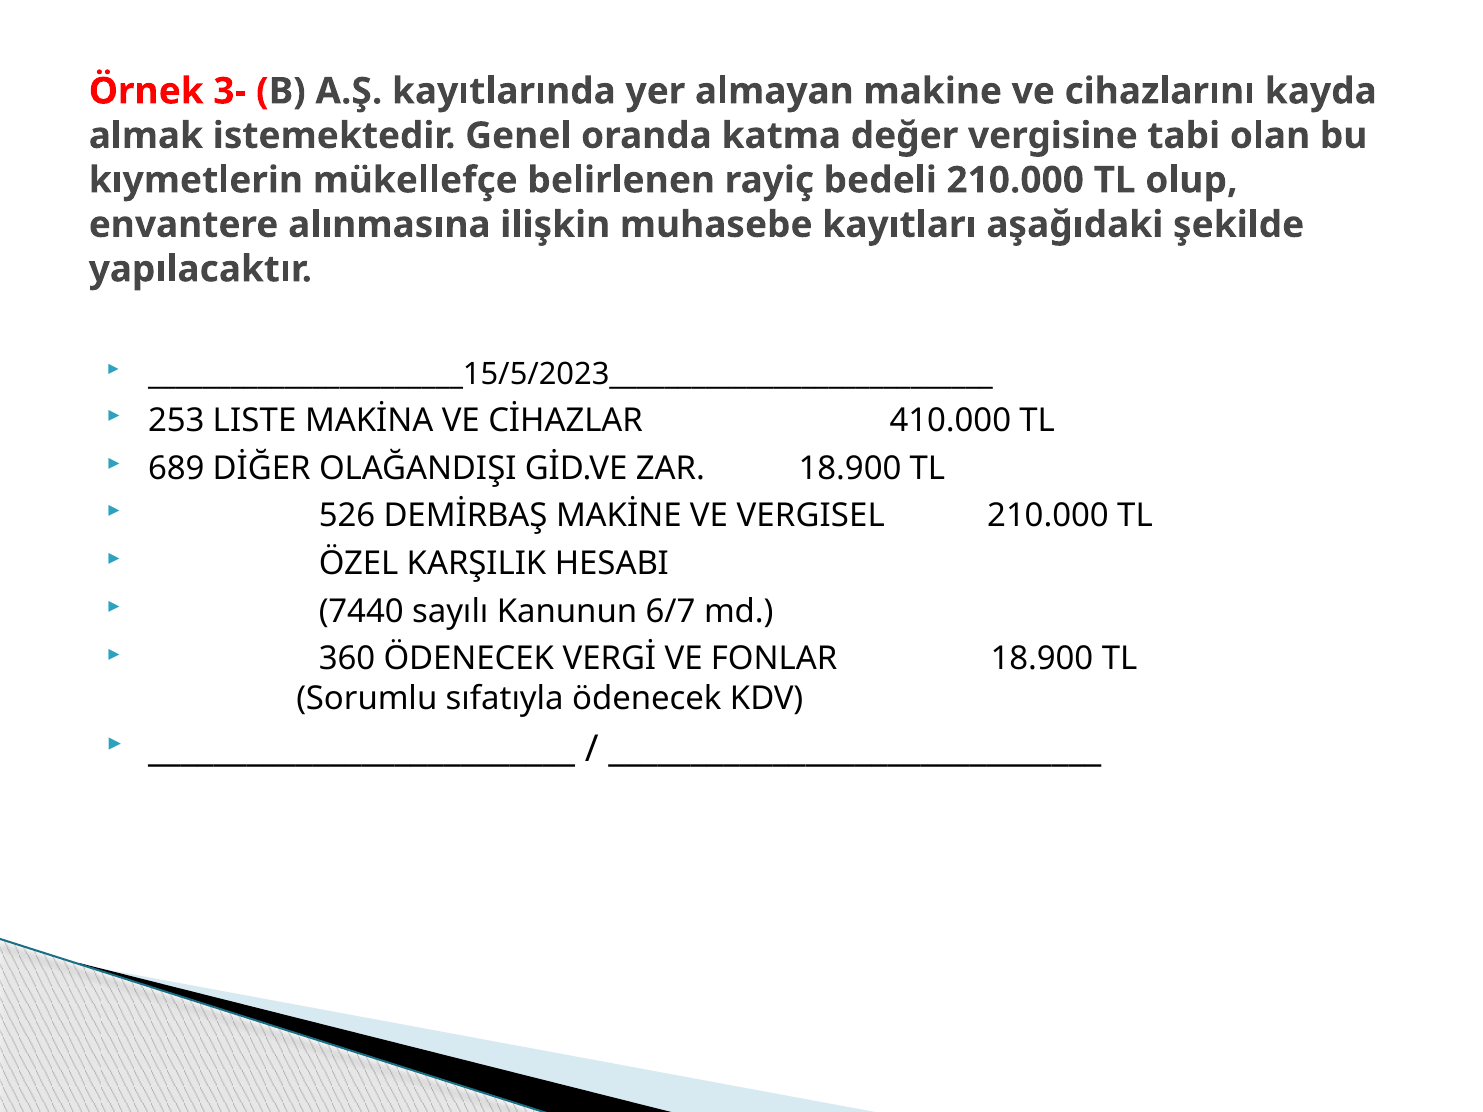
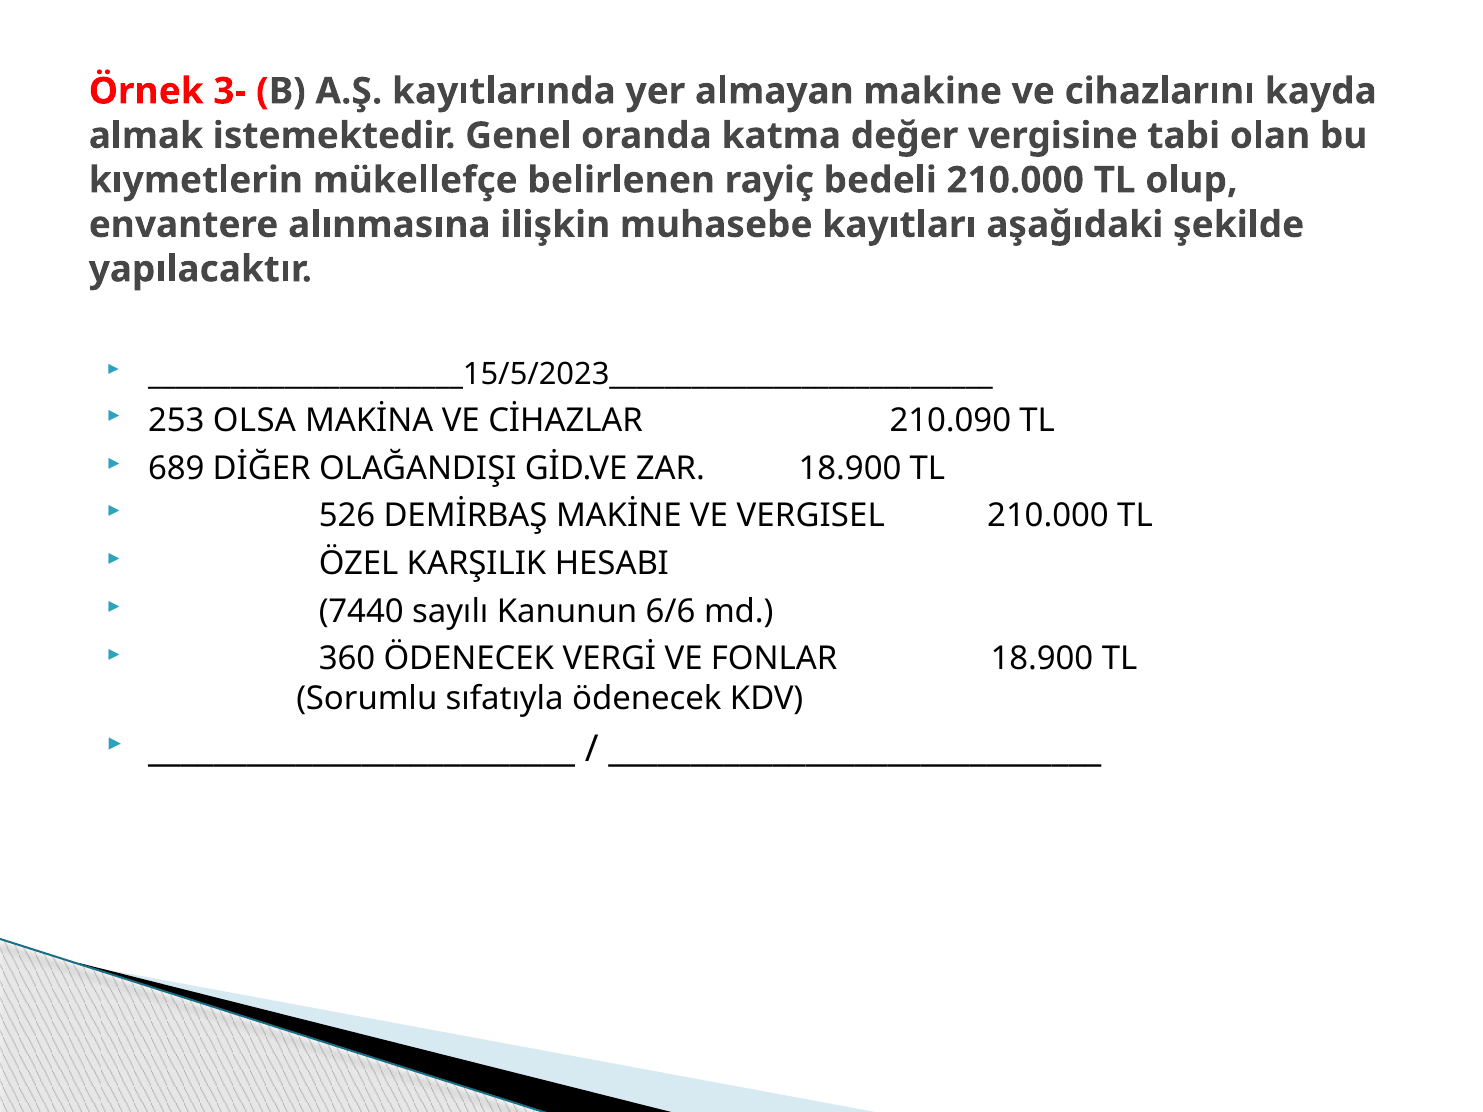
LISTE: LISTE -> OLSA (254, 421)
410.000: 410.000 -> 210.090 (950, 421)
6/7: 6/7 -> 6/6 (671, 611)
